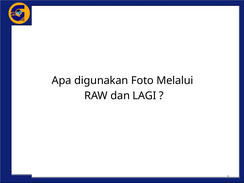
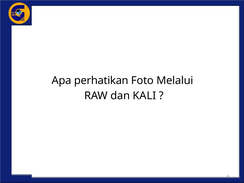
digunakan: digunakan -> perhatikan (101, 80)
LAGI: LAGI -> KALI (144, 96)
